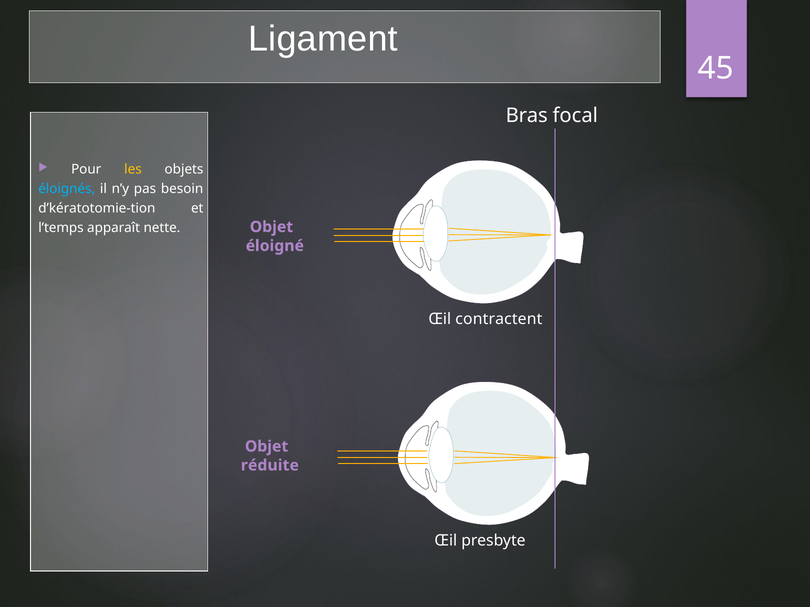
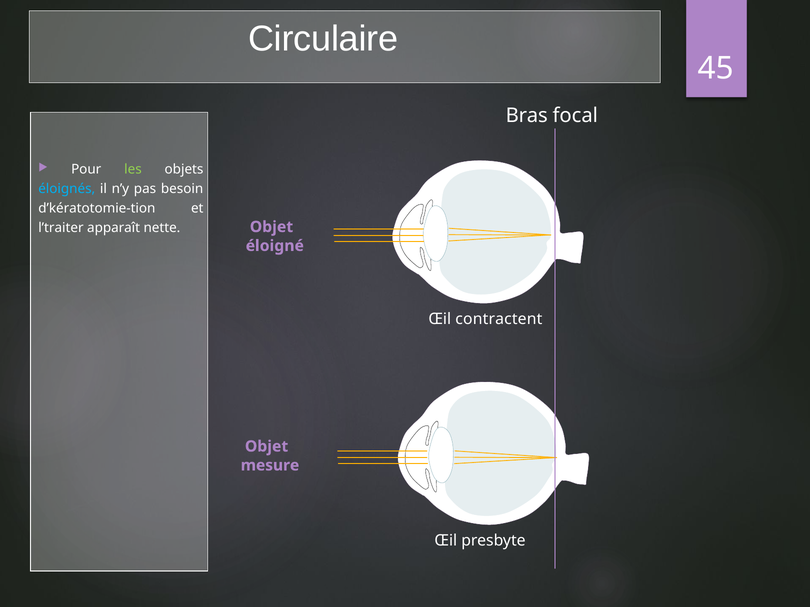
Ligament: Ligament -> Circulaire (323, 39)
les colour: yellow -> light green (133, 170)
l’temps: l’temps -> l’traiter (61, 228)
réduite: réduite -> mesure (270, 466)
